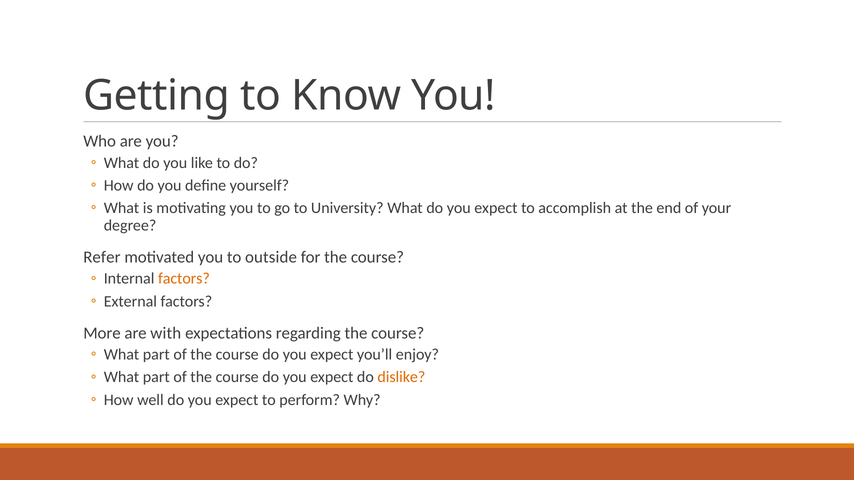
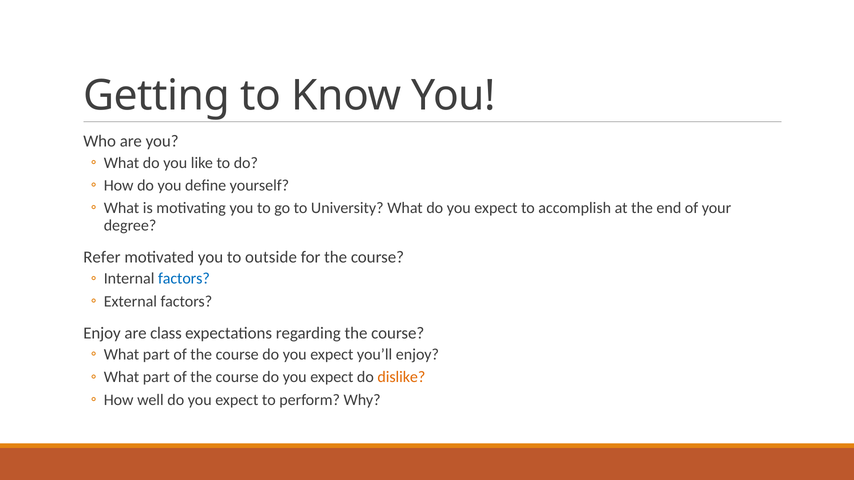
factors colour: orange -> blue (184, 279)
More: More -> Enjoy (102, 333)
with: with -> class (166, 333)
